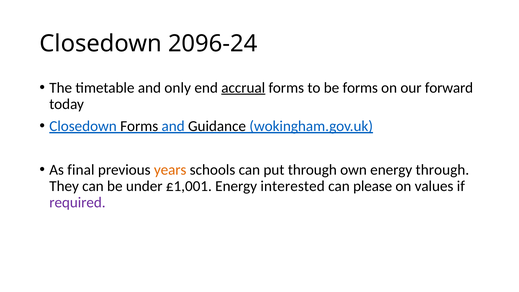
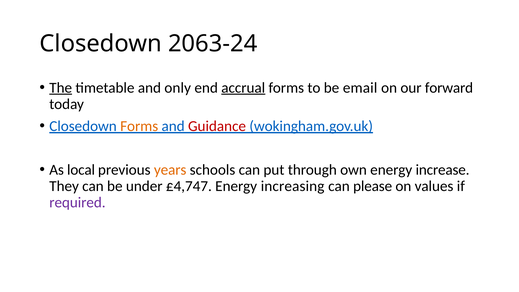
2096-24: 2096-24 -> 2063-24 (213, 44)
The underline: none -> present (61, 88)
be forms: forms -> email (360, 88)
Forms colour: black -> orange (139, 126)
Guidance colour: black -> red (217, 126)
final: final -> local (81, 170)
energy through: through -> increase (443, 170)
£1,001: £1,001 -> £4,747 (189, 186)
interested: interested -> increasing (293, 186)
